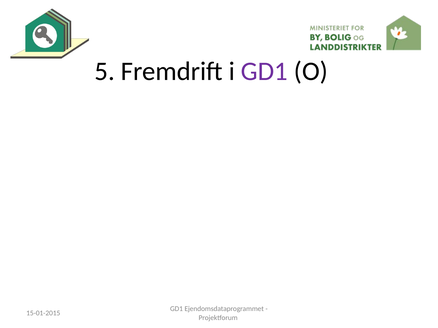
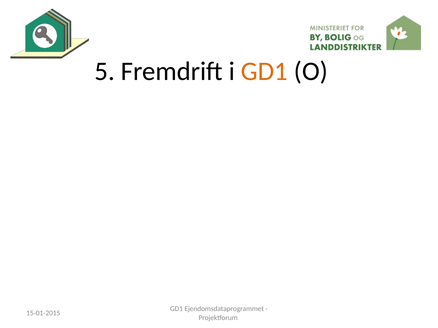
GD1 colour: purple -> orange (264, 72)
